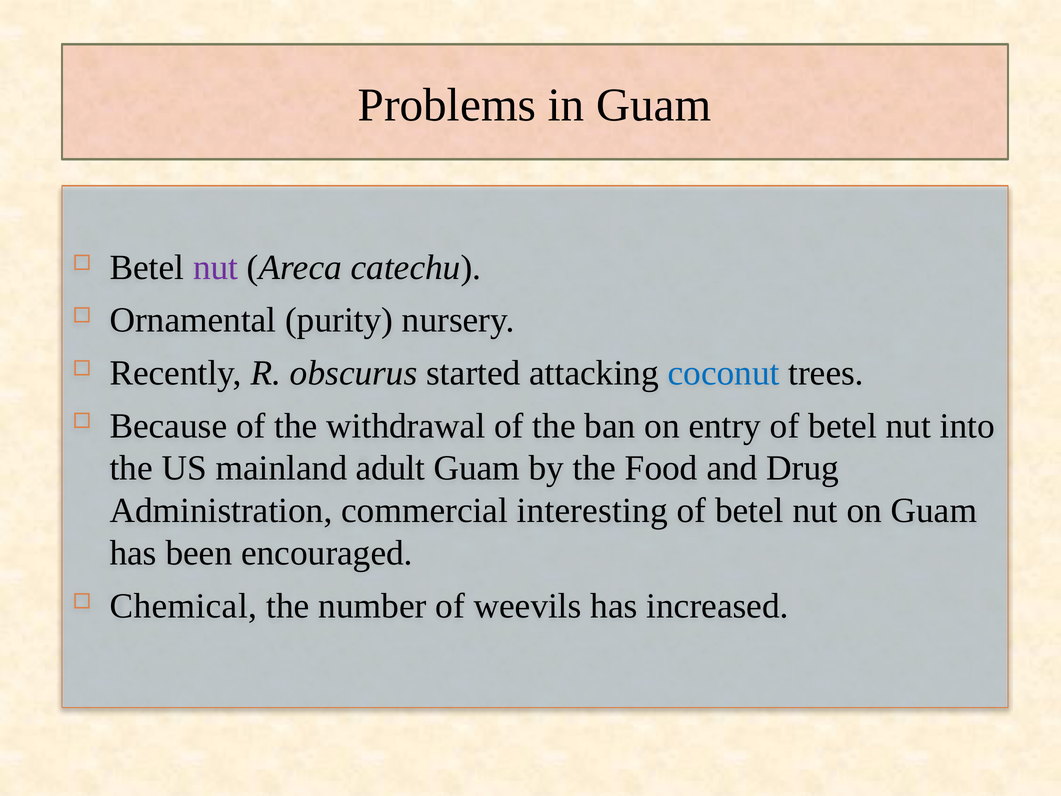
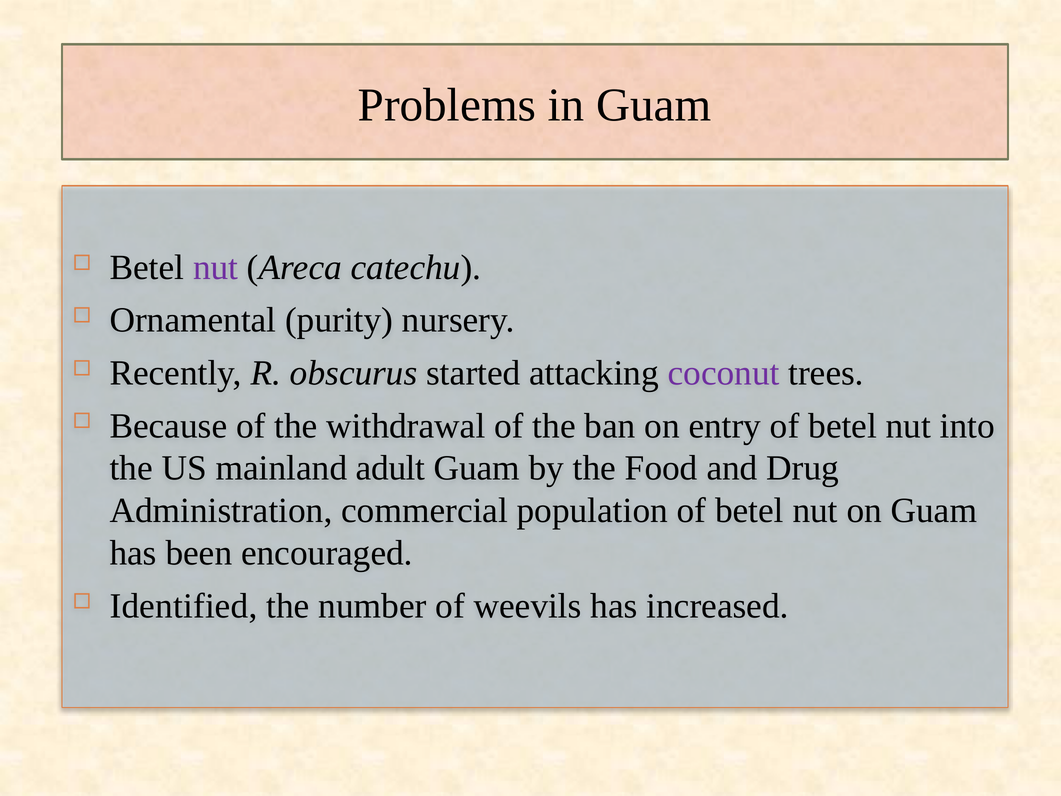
coconut colour: blue -> purple (724, 373)
interesting: interesting -> population (592, 511)
Chemical: Chemical -> Identified (184, 606)
